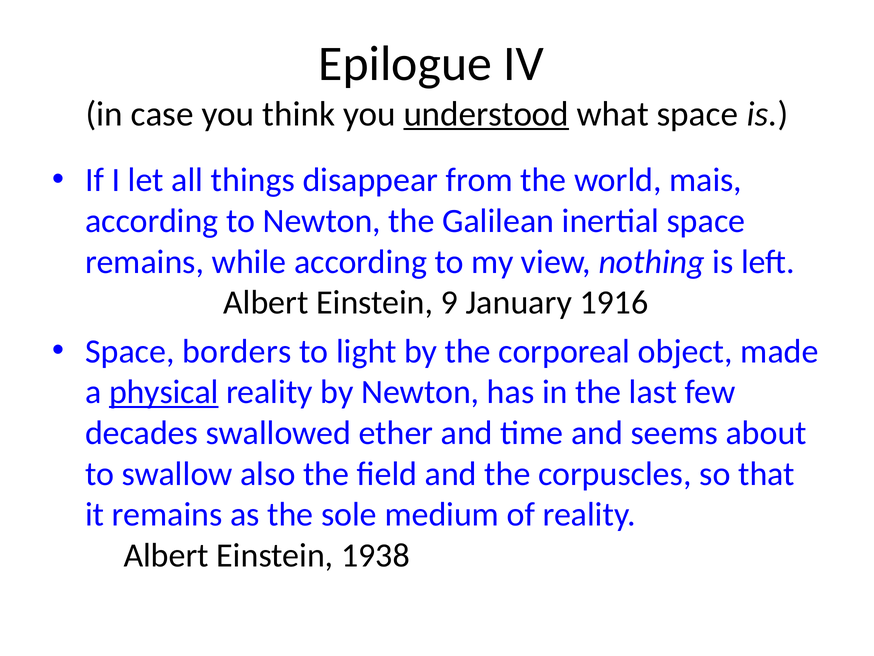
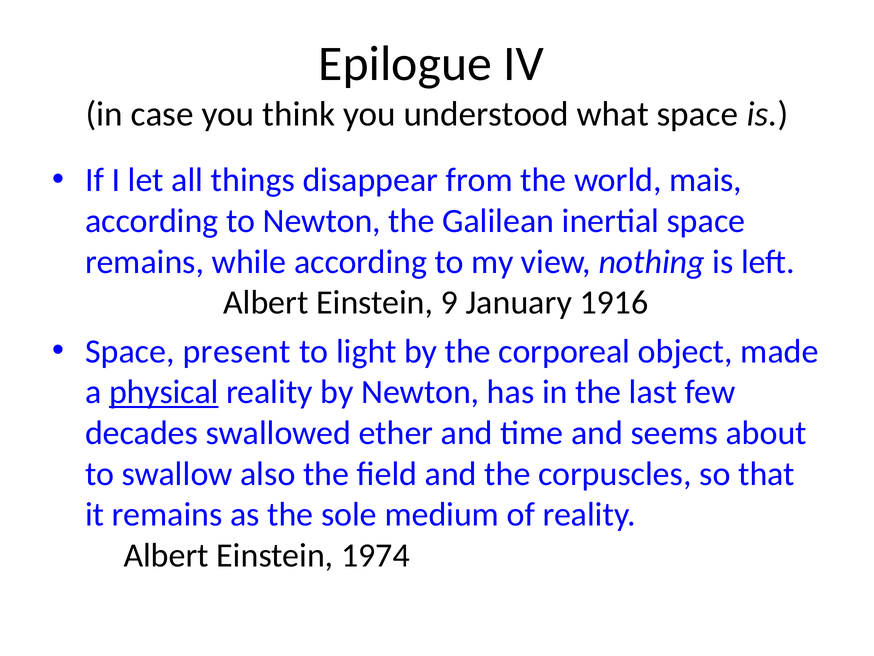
understood underline: present -> none (486, 114)
borders: borders -> present (237, 351)
1938: 1938 -> 1974 (375, 555)
